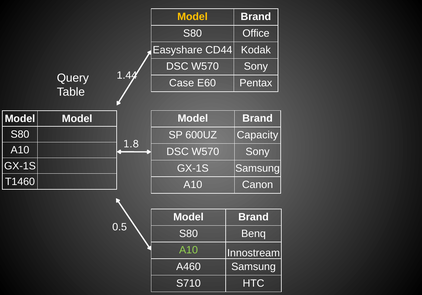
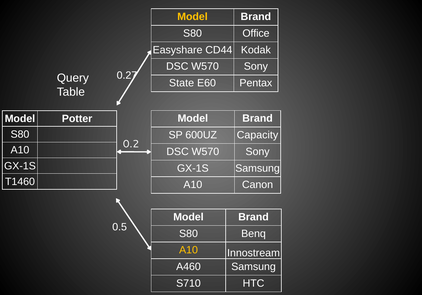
1.44: 1.44 -> 0.27 (127, 76)
Case: Case -> State (182, 83)
Model Model: Model -> Potter (77, 119)
1.8: 1.8 -> 0.2 (131, 144)
A10 colour: light green -> yellow (189, 250)
